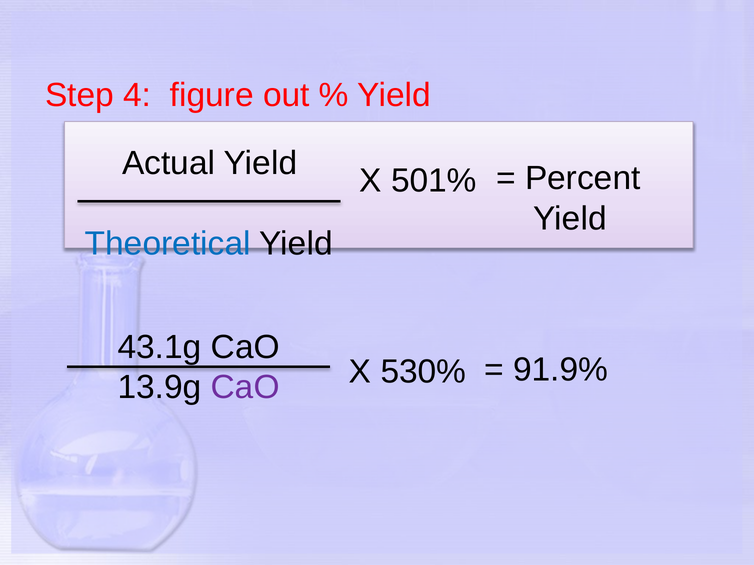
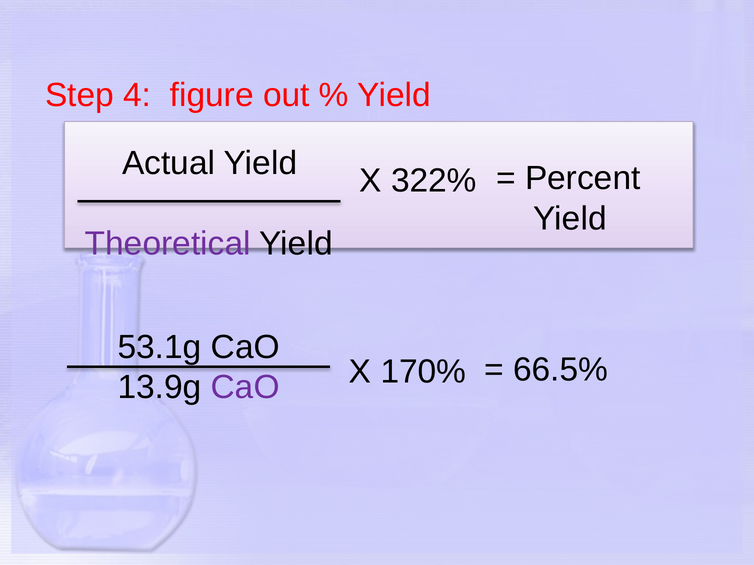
501%: 501% -> 322% (434, 181)
Theoretical colour: blue -> purple (168, 244)
43.1g: 43.1g -> 53.1g (160, 348)
530%: 530% -> 170% (423, 372)
91.9%: 91.9% -> 66.5% (561, 370)
